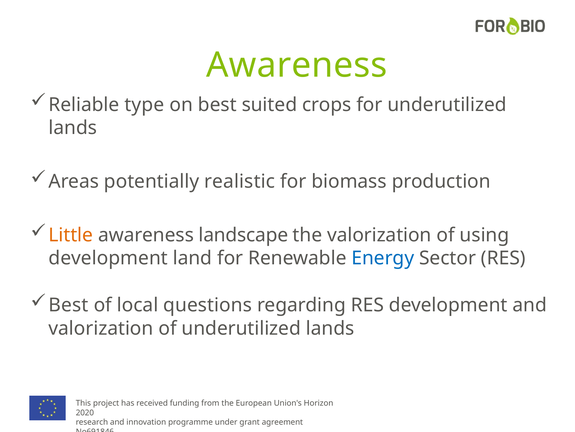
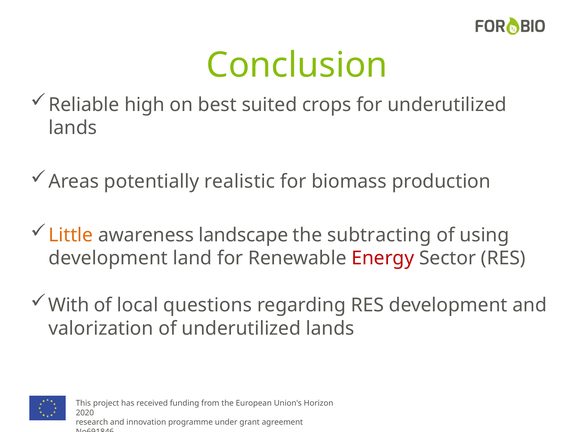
Awareness: Awareness -> Conclusion (297, 65)
type: type -> high (145, 105)
the valorization: valorization -> subtracting (379, 235)
Energy colour: blue -> red (383, 258)
Best: Best -> With (69, 305)
